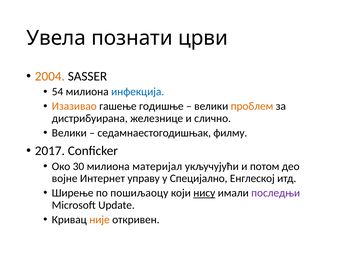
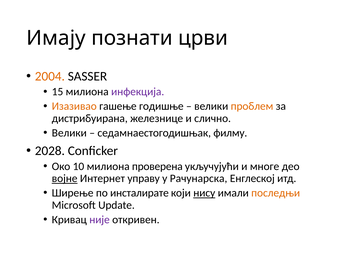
Увела: Увела -> Имају (56, 38)
54: 54 -> 15 (58, 92)
инфекција colour: blue -> purple (138, 92)
2017: 2017 -> 2028 (50, 151)
30: 30 -> 10 (79, 166)
материјал: материјал -> проверена (157, 166)
потом: потом -> многе (265, 166)
војне underline: none -> present (65, 179)
Специјално: Специјално -> Рачунарска (199, 179)
пошиљаоцу: пошиљаоцу -> инсталирате (139, 193)
последњи colour: purple -> orange (276, 193)
није colour: orange -> purple (100, 220)
